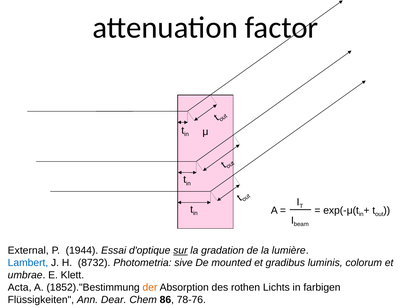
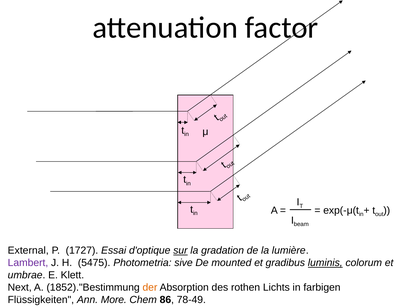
1944: 1944 -> 1727 (82, 251)
Lambert colour: blue -> purple (28, 263)
8732: 8732 -> 5475 (94, 263)
luminis underline: none -> present (325, 263)
Acta: Acta -> Next (20, 288)
Dear: Dear -> More (114, 300)
78-76: 78-76 -> 78-49 (191, 300)
